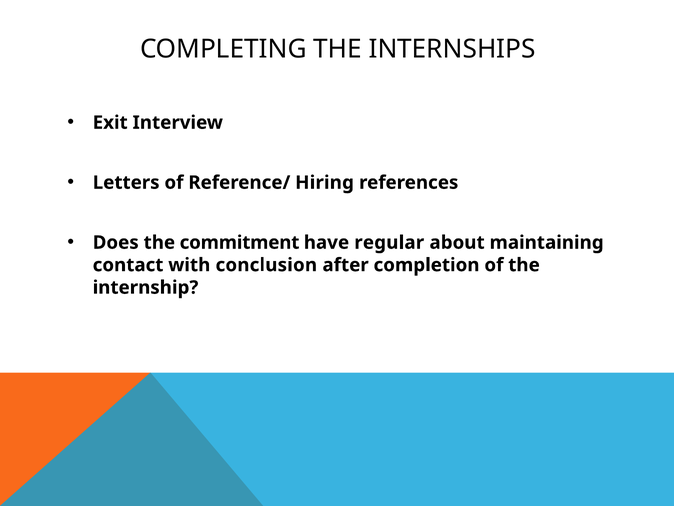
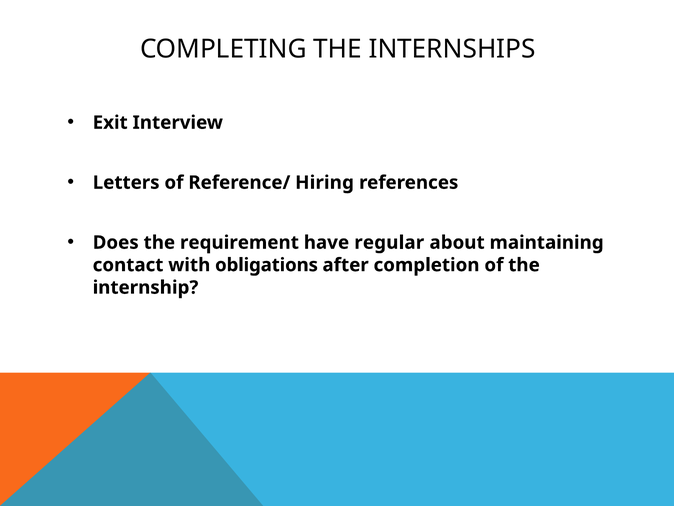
commitment: commitment -> requirement (239, 242)
conclusion: conclusion -> obligations (267, 265)
